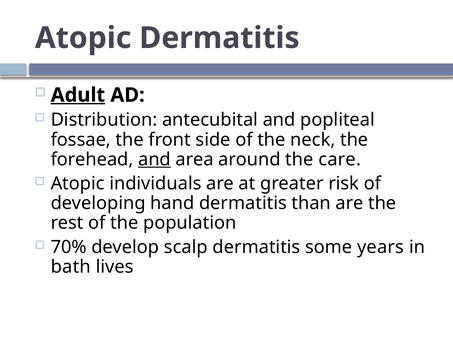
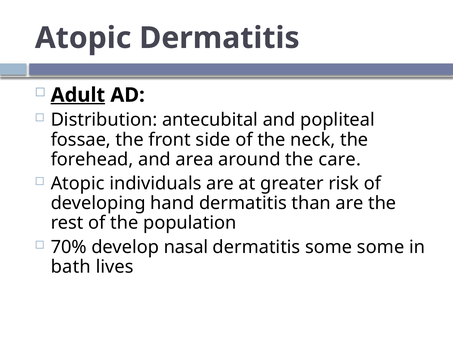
and underline: present -> none (154, 159)
scalp: scalp -> nasal (186, 247)
some years: years -> some (381, 247)
